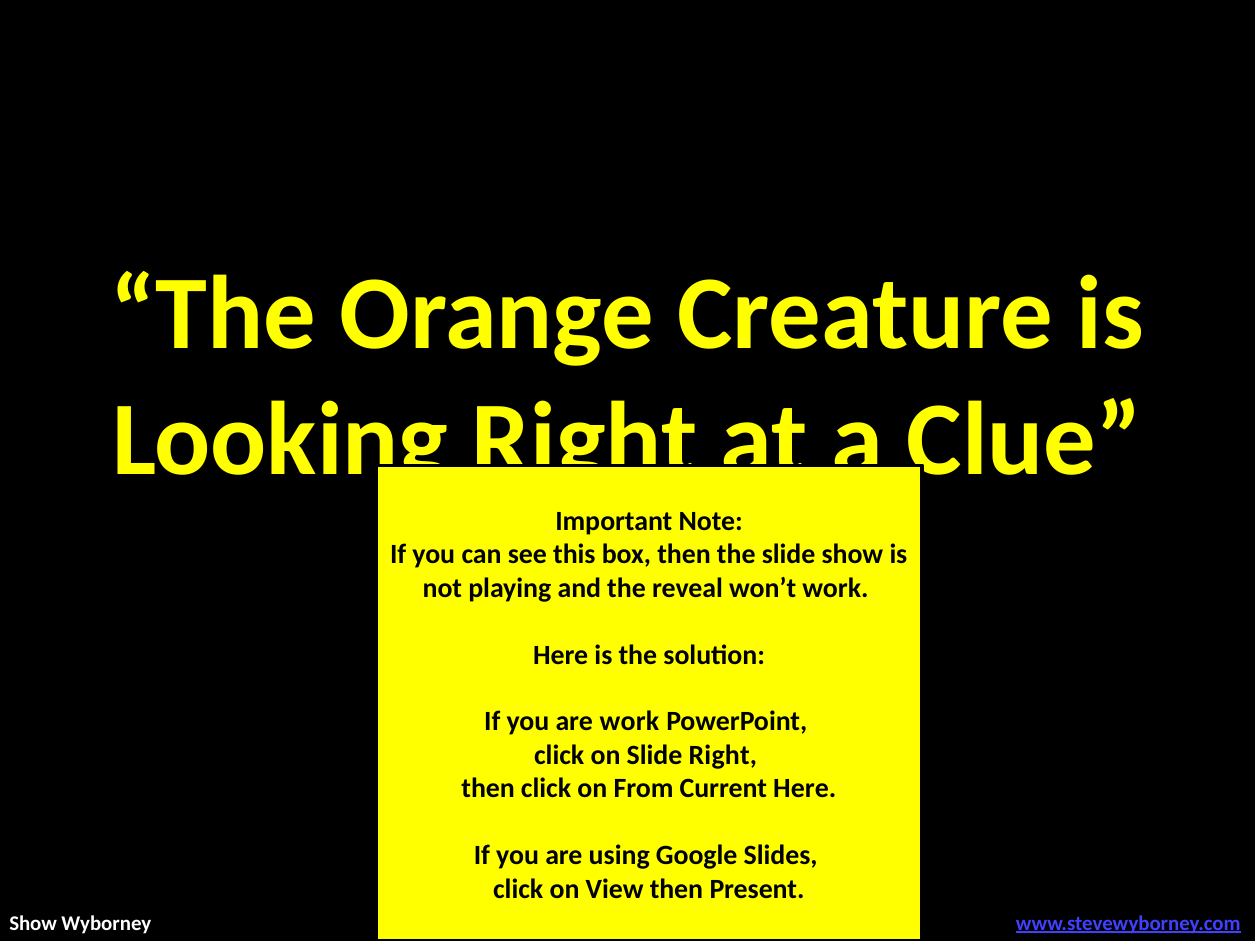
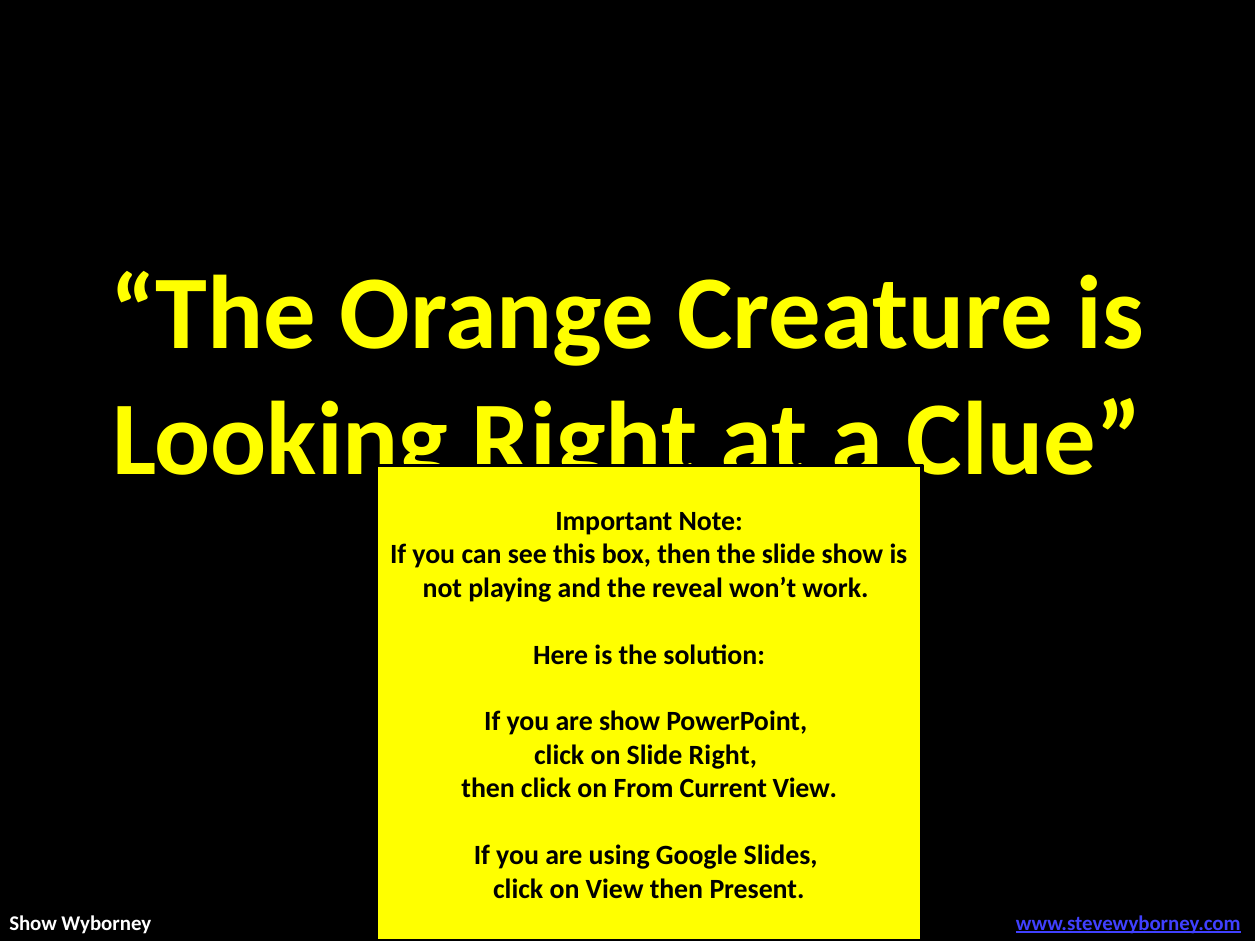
are work: work -> show (630, 722)
Current Here: Here -> View (805, 789)
